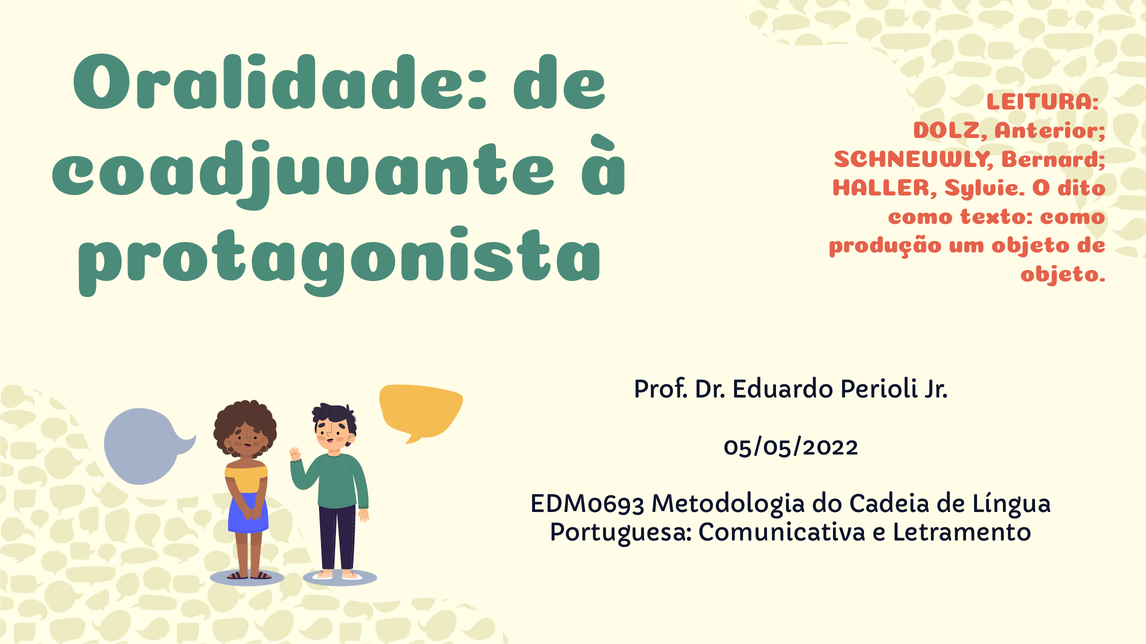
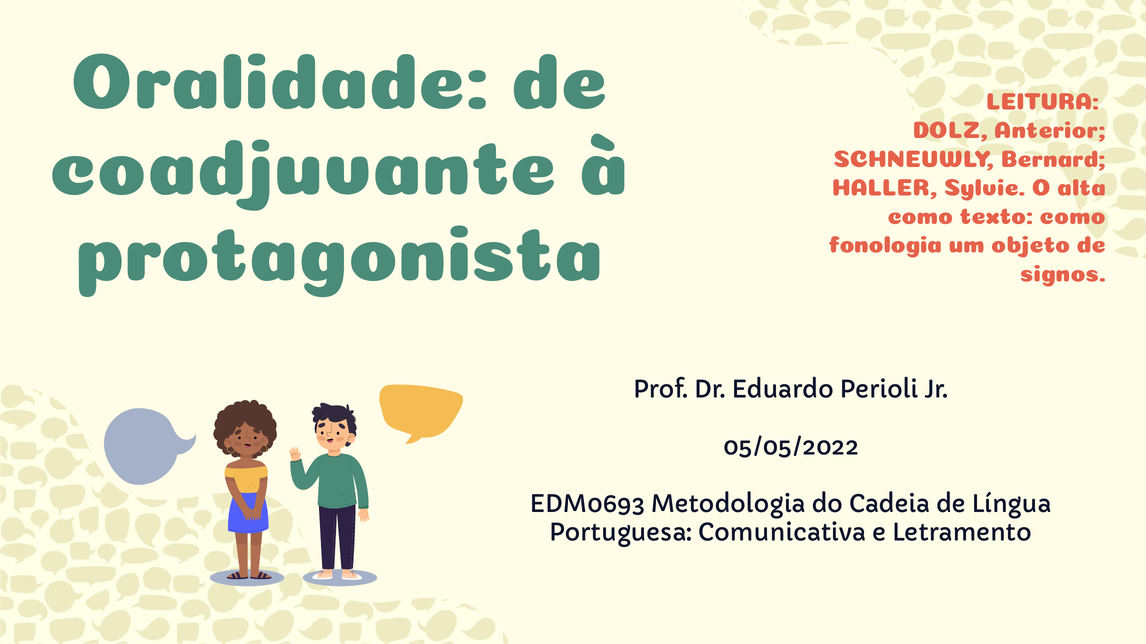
dito: dito -> alta (1082, 188)
produção: produção -> fonologia (885, 245)
objeto: objeto -> signos (1063, 274)
